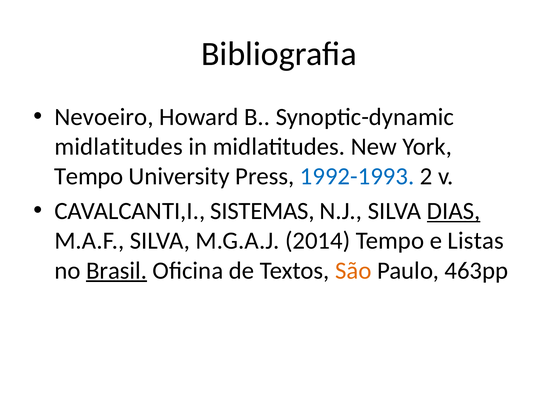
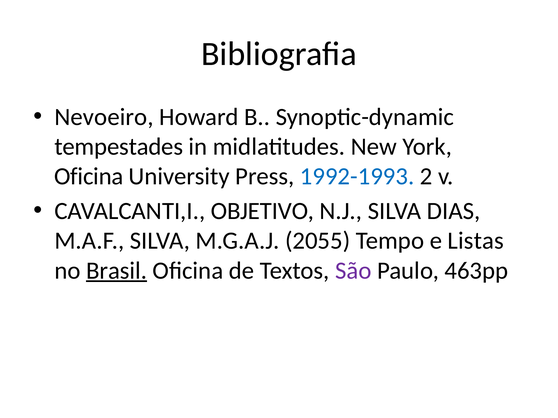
midlatitudes: midlatitudes -> tempestades (119, 147)
Tempo: Tempo -> Oficina (89, 177)
SISTEMAS: SISTEMAS -> OBJETIVO (262, 211)
DIAS underline: present -> none (454, 211)
2014: 2014 -> 2055 (318, 241)
São colour: orange -> purple (353, 271)
